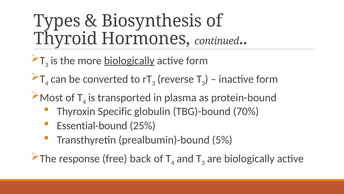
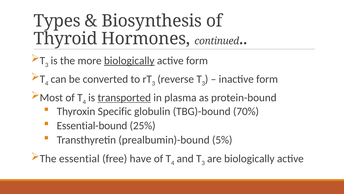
transported underline: none -> present (124, 97)
response: response -> essential (79, 158)
back: back -> have (141, 158)
